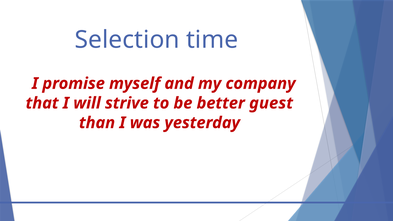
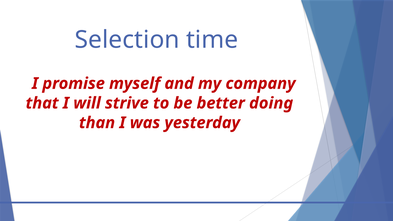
guest: guest -> doing (271, 103)
